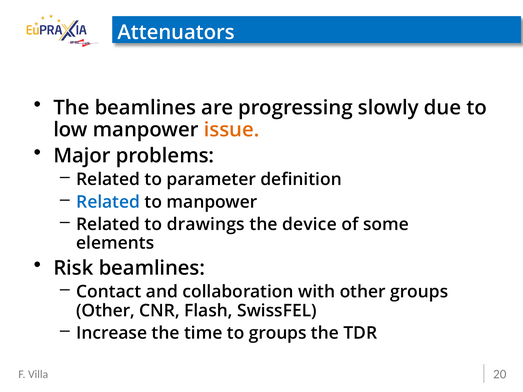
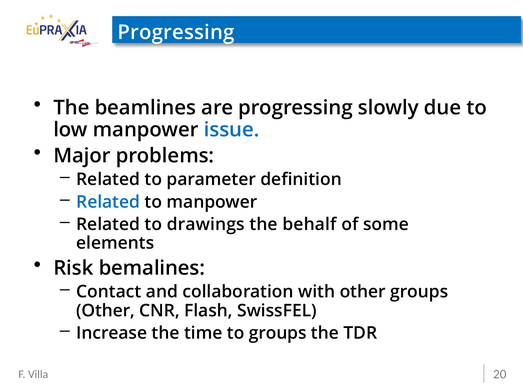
Attenuators: Attenuators -> Progressing (176, 32)
issue colour: orange -> blue (232, 130)
device: device -> behalf (310, 225)
Risk beamlines: beamlines -> bemalines (152, 268)
